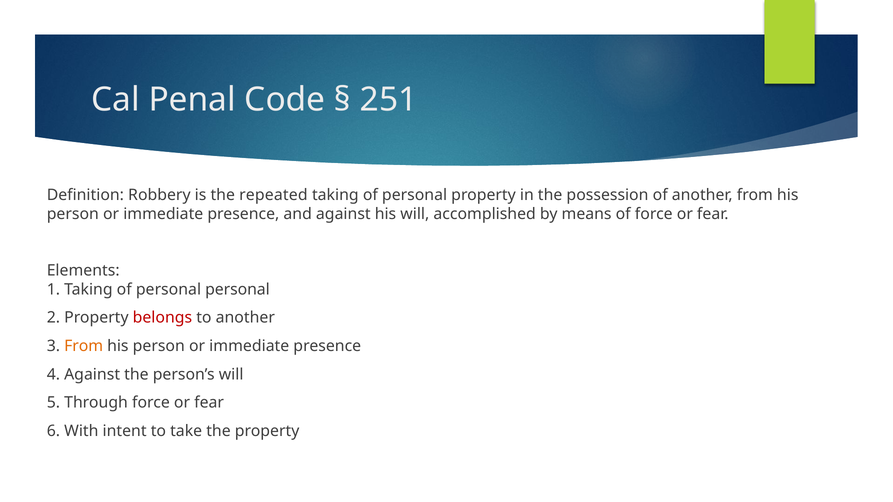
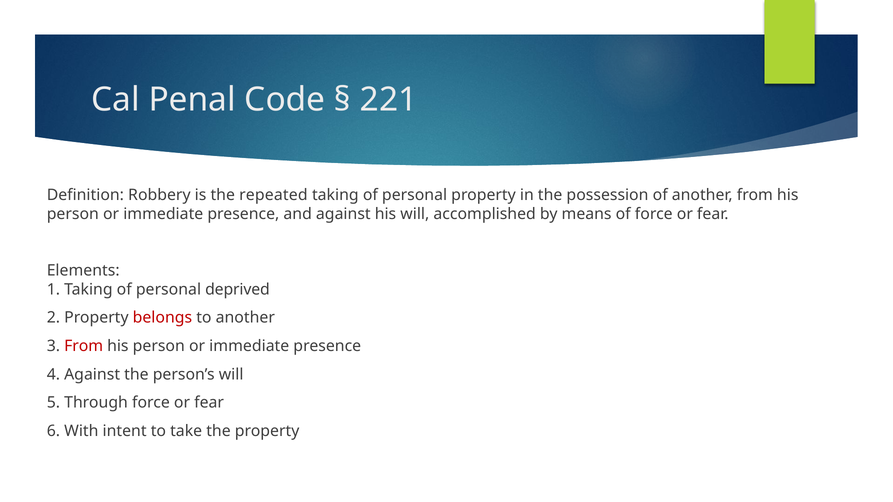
251: 251 -> 221 (389, 100)
personal personal: personal -> deprived (237, 290)
From colour: orange -> red (84, 346)
